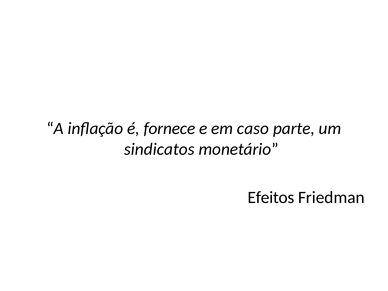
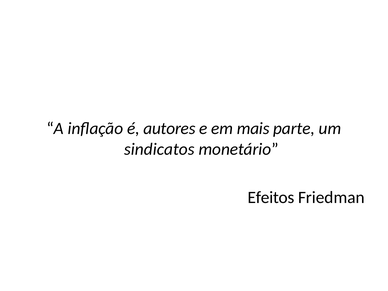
fornece: fornece -> autores (169, 128)
caso: caso -> mais (253, 128)
